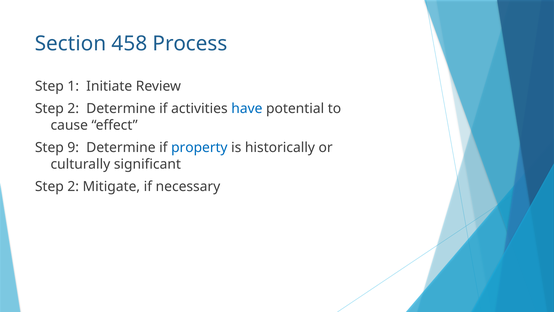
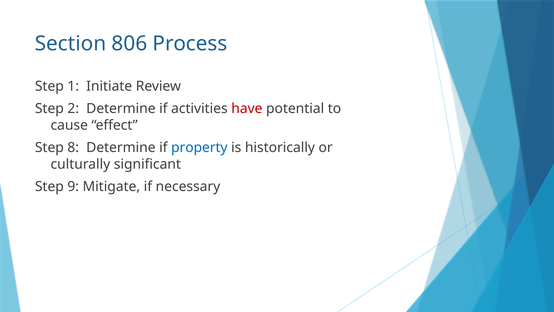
458: 458 -> 806 (129, 44)
have colour: blue -> red (247, 108)
9: 9 -> 8 (73, 147)
2: 2 -> 9 (73, 186)
